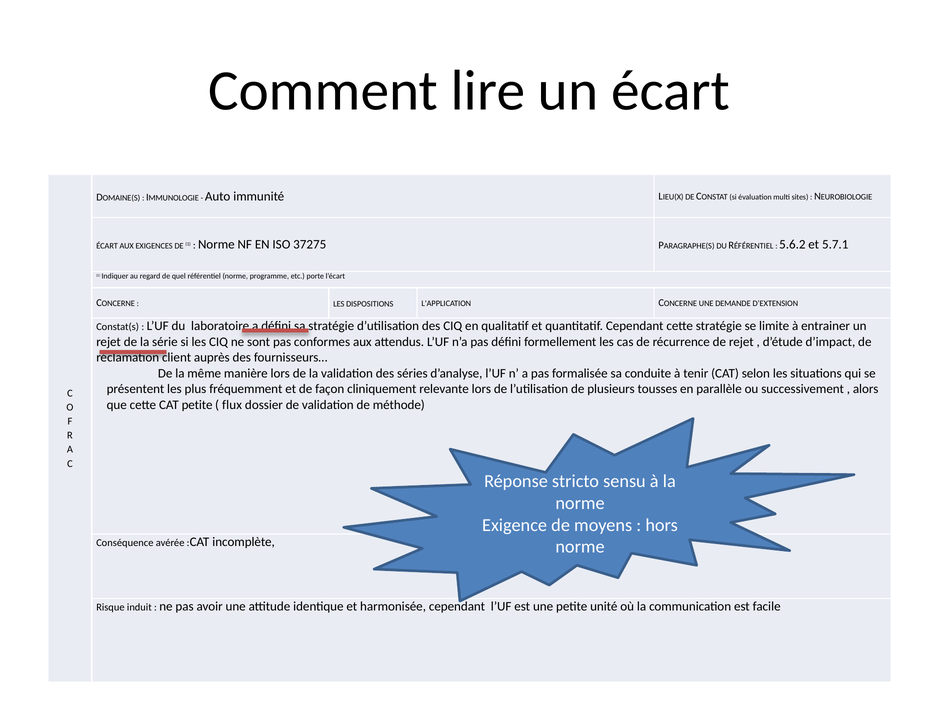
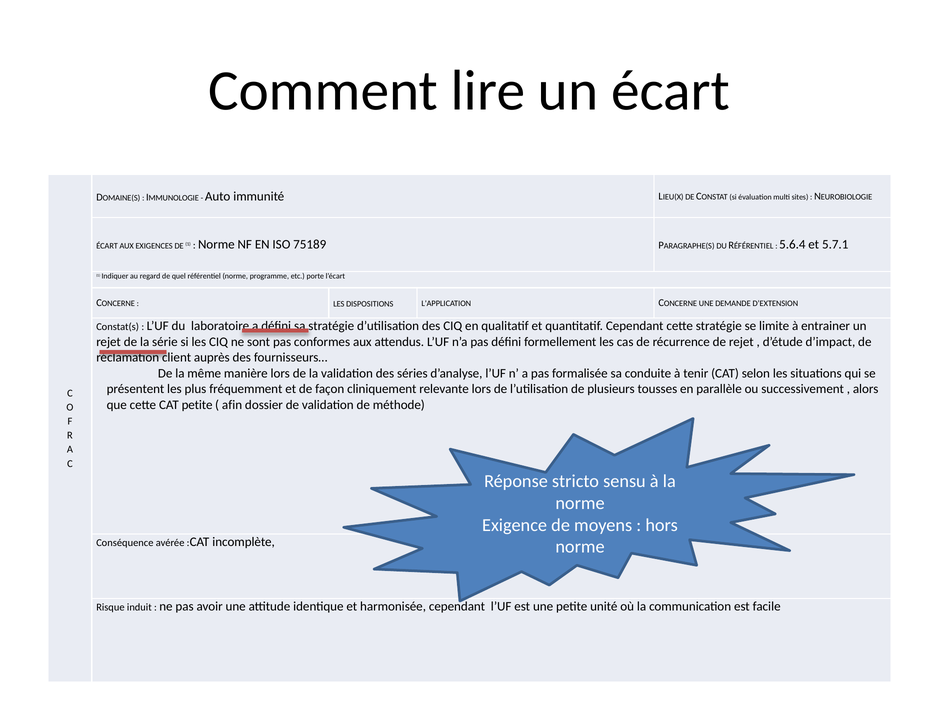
37275: 37275 -> 75189 (310, 245)
5.6.2: 5.6.2 -> 5.6.4 (792, 245)
flux: flux -> afin (232, 405)
